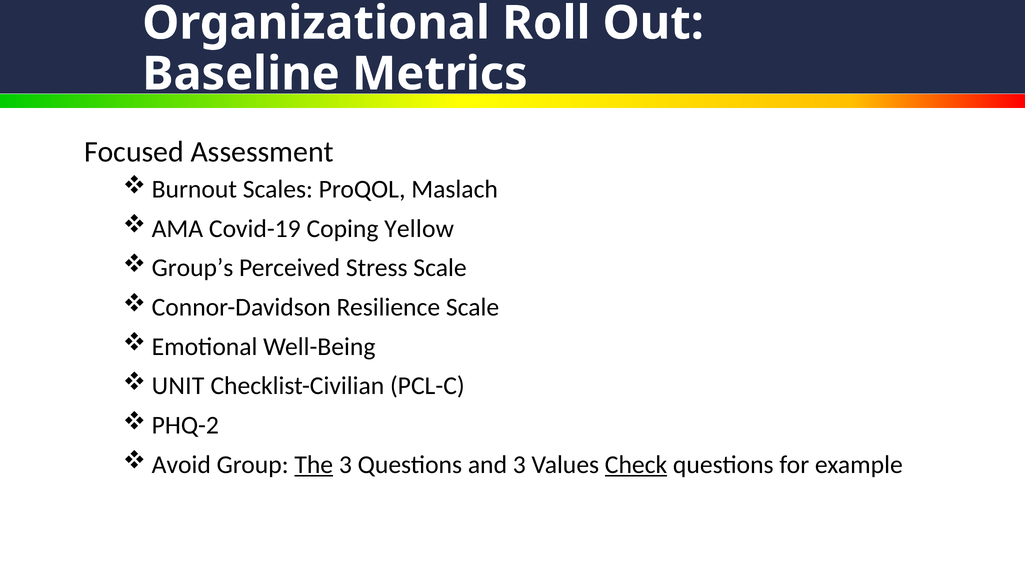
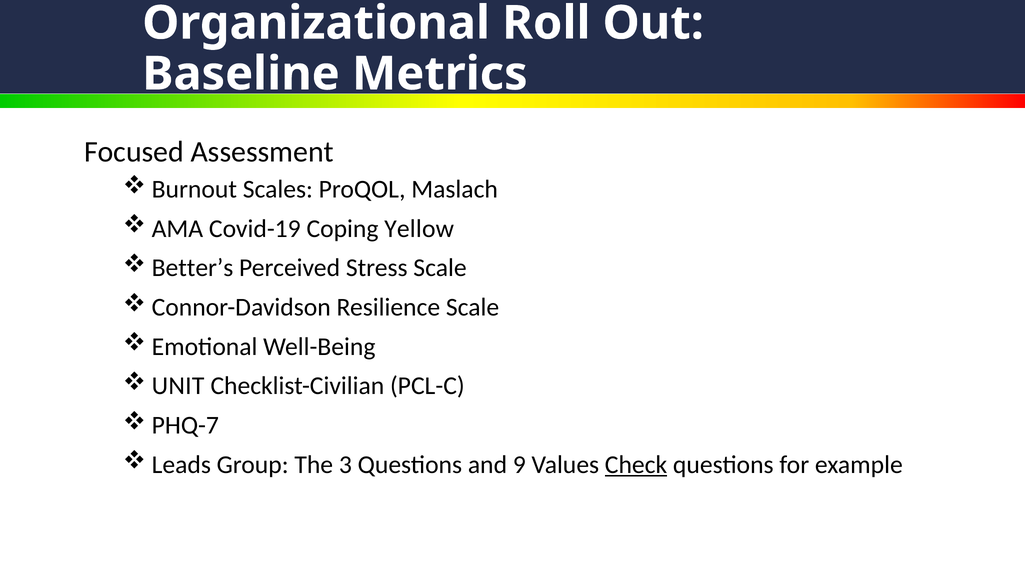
Group’s: Group’s -> Better’s (193, 268)
PHQ-2: PHQ-2 -> PHQ-7 (185, 425)
Avoid: Avoid -> Leads (181, 464)
The underline: present -> none (314, 464)
and 3: 3 -> 9 (519, 464)
